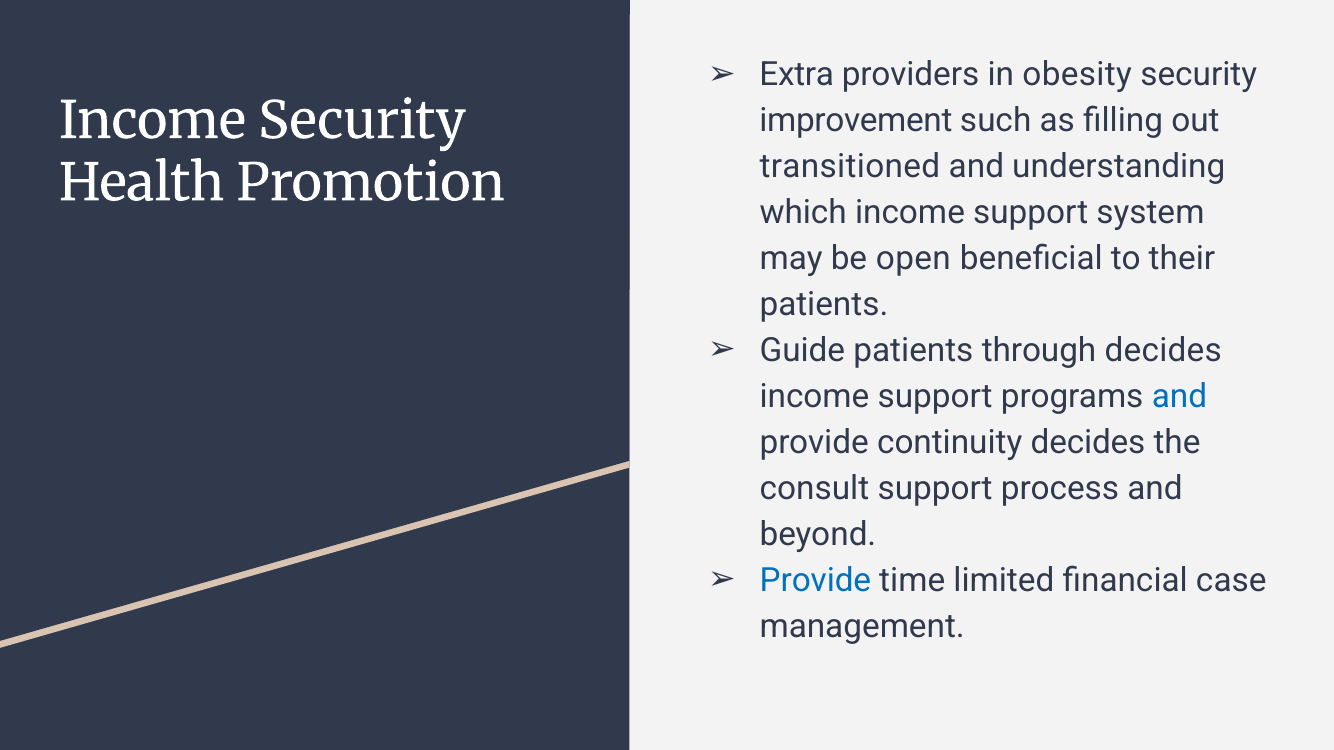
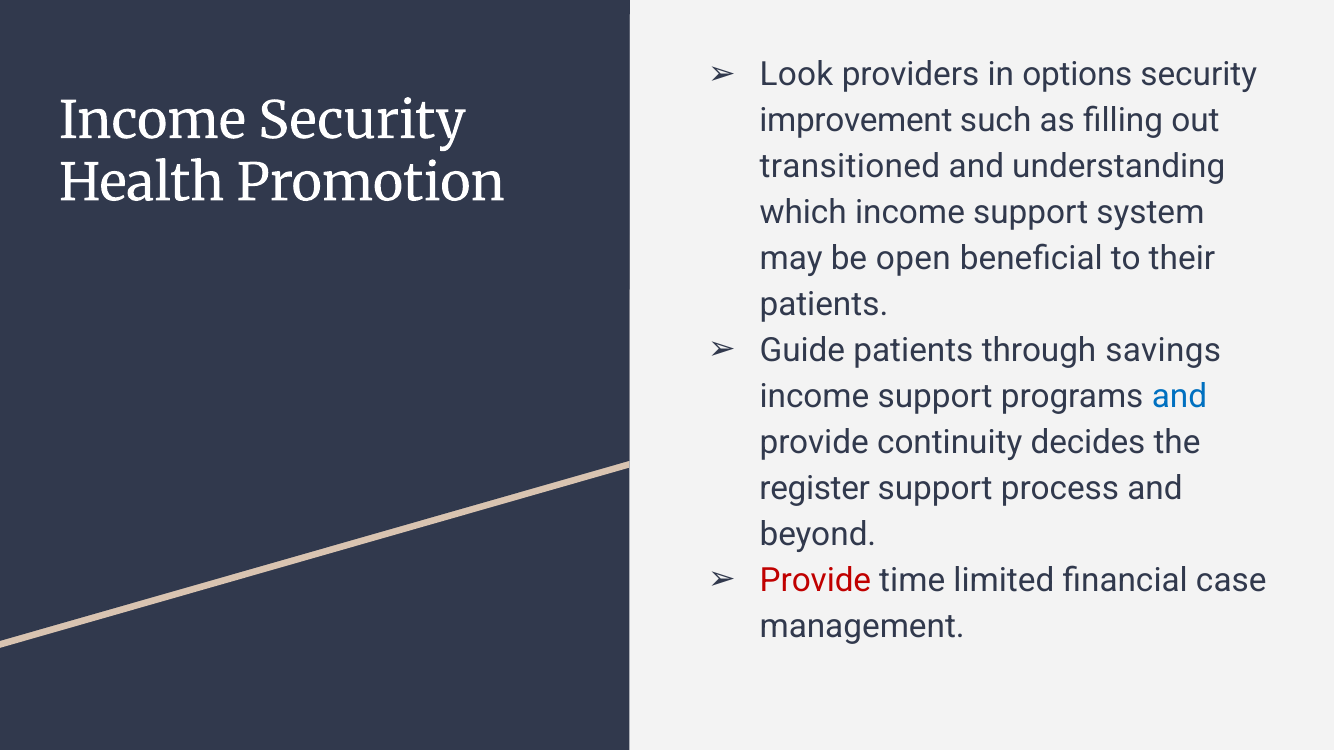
Extra: Extra -> Look (796, 75)
obesity: obesity -> options (1077, 75)
through decides: decides -> savings (1163, 351)
consult: consult -> register (815, 489)
Provide colour: blue -> red (815, 581)
